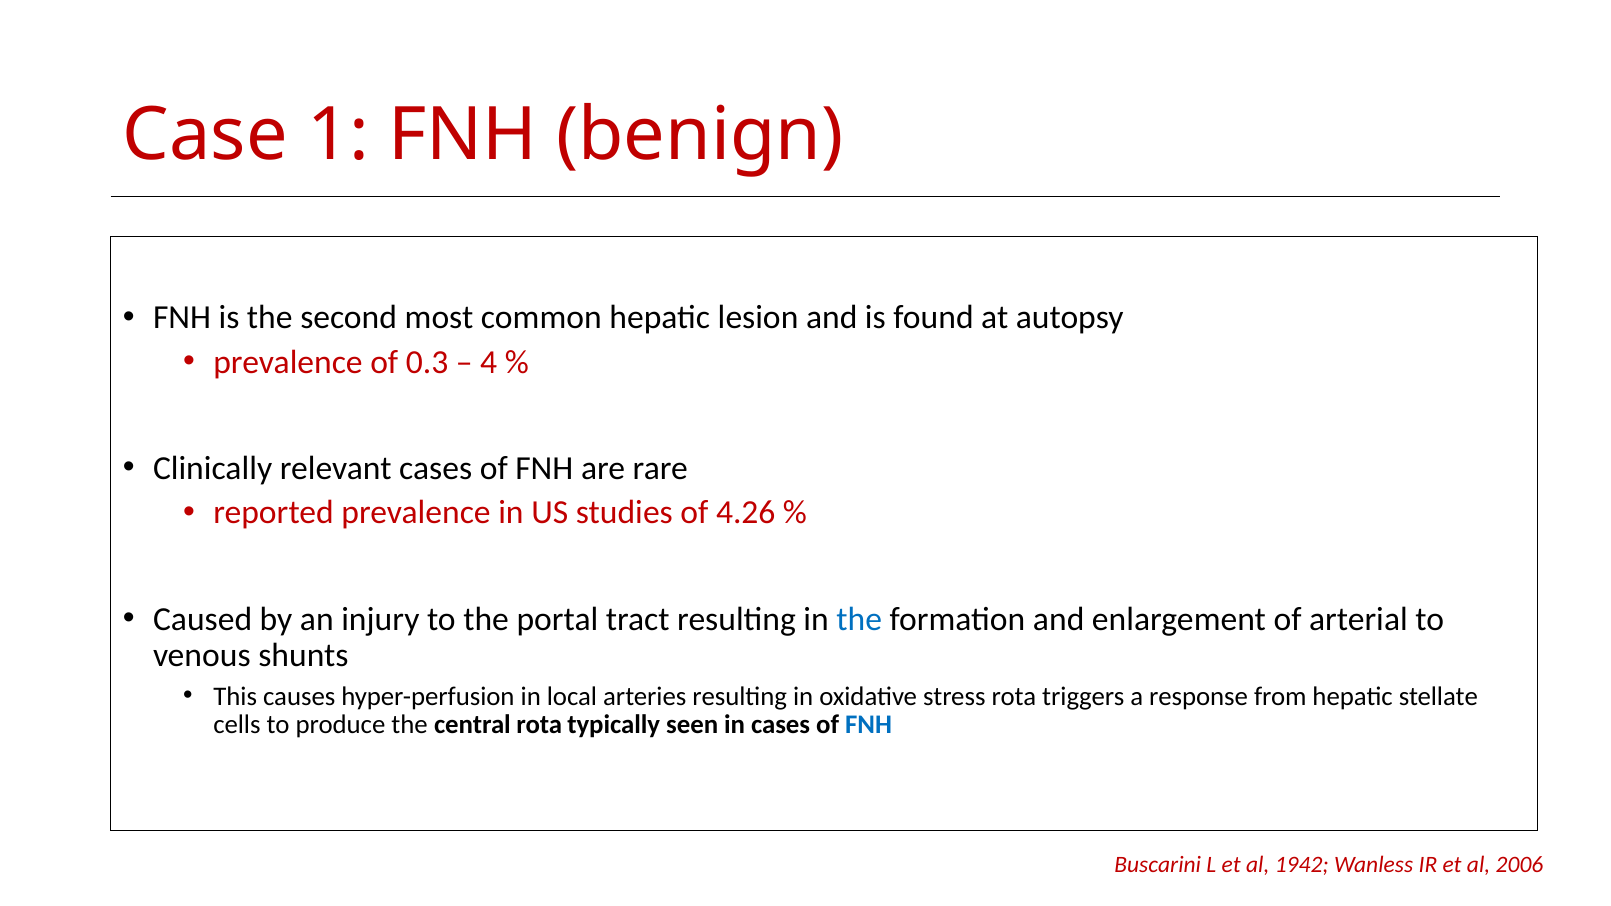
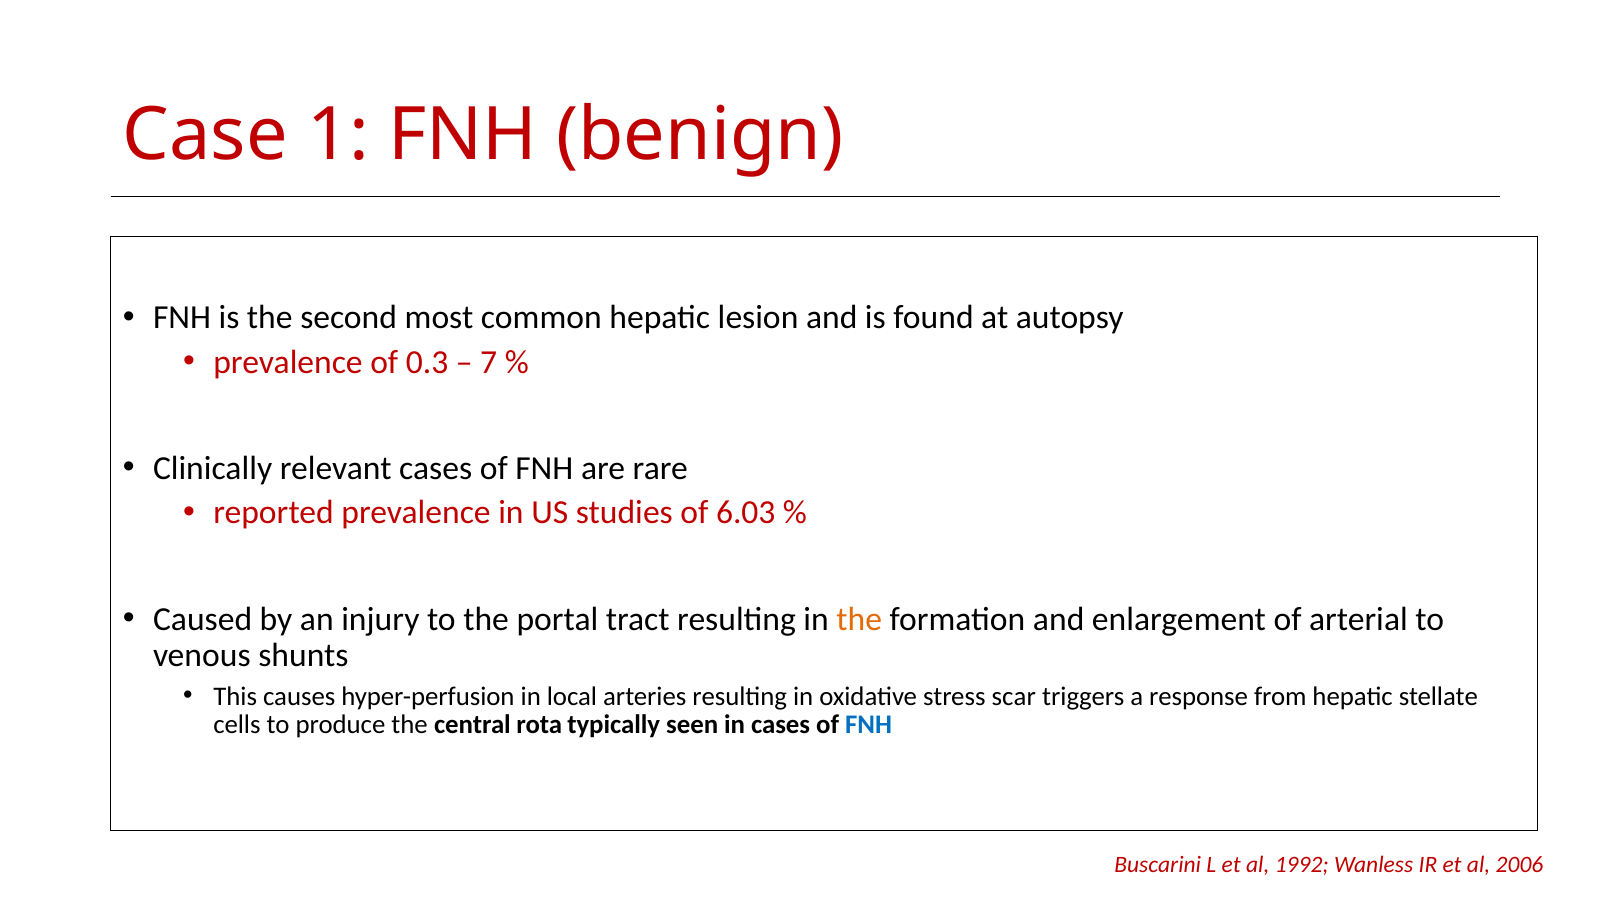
4: 4 -> 7 (489, 362)
4.26: 4.26 -> 6.03 (746, 513)
the colour: blue -> orange (859, 619)
stress rota: rota -> scar (1014, 696)
1942: 1942 -> 1992 (1302, 865)
